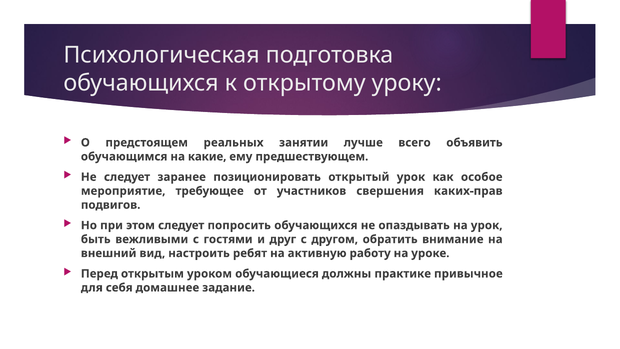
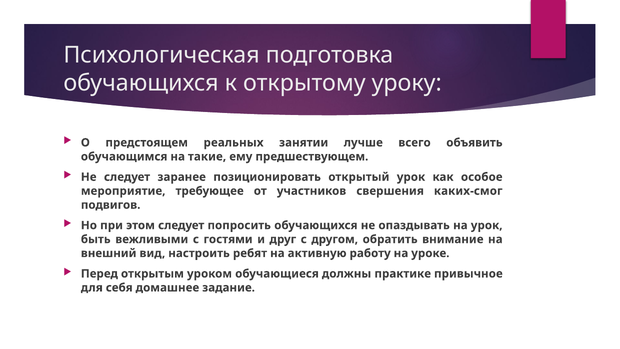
какие: какие -> такие (207, 156)
каких-прав: каких-прав -> каких-смог (468, 191)
